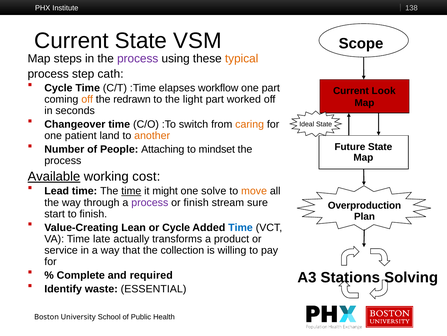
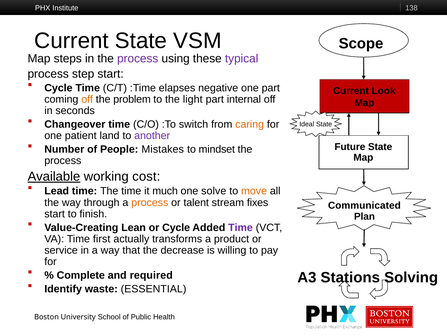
typical colour: orange -> purple (242, 59)
step cath: cath -> start (111, 74)
workflow: workflow -> negative (218, 88)
redrawn: redrawn -> problem (132, 99)
worked: worked -> internal (244, 99)
another colour: orange -> purple (152, 136)
Attaching: Attaching -> Mistakes (163, 149)
time underline: present -> none (131, 191)
might: might -> much (165, 191)
process colour: purple -> orange (150, 202)
or finish: finish -> talent (196, 202)
sure: sure -> fixes (258, 202)
Overproduction: Overproduction -> Communicated (364, 205)
Time colour: blue -> purple (240, 227)
late: late -> first (102, 238)
collection: collection -> decrease (182, 250)
